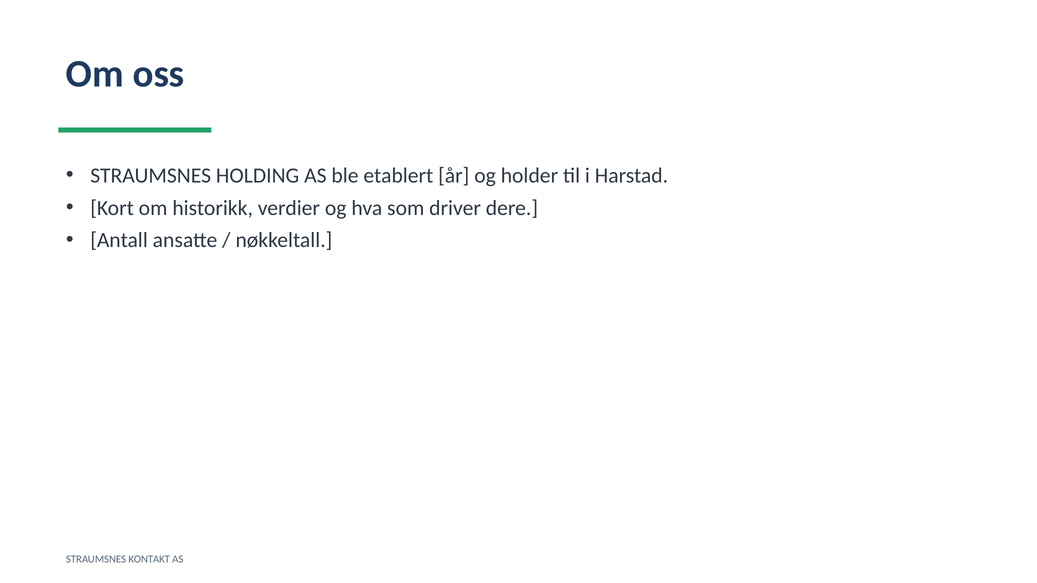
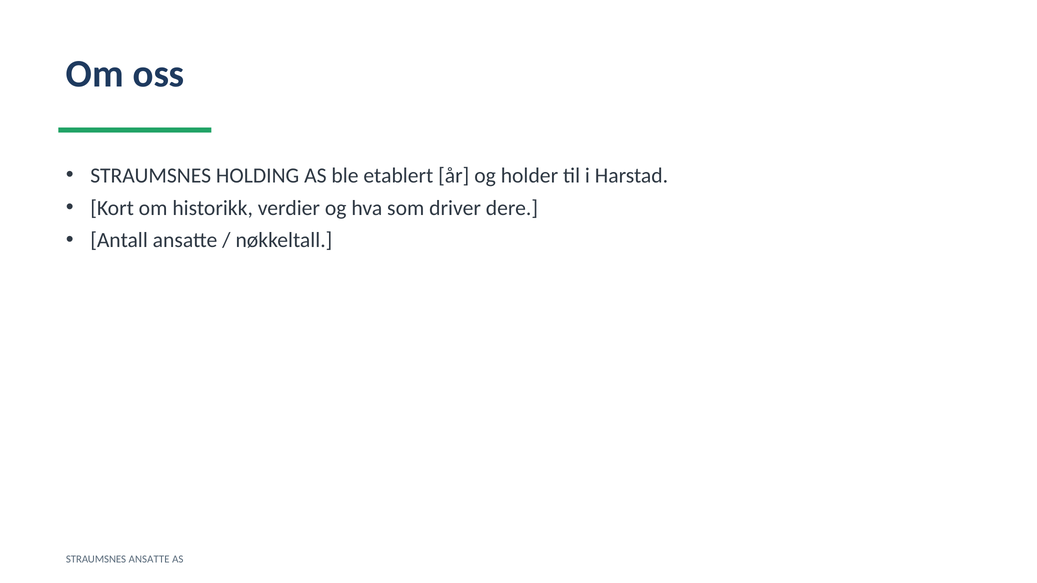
STRAUMSNES KONTAKT: KONTAKT -> ANSATTE (149, 560)
